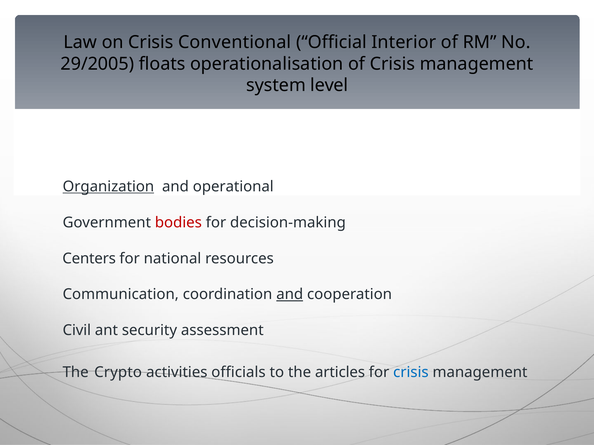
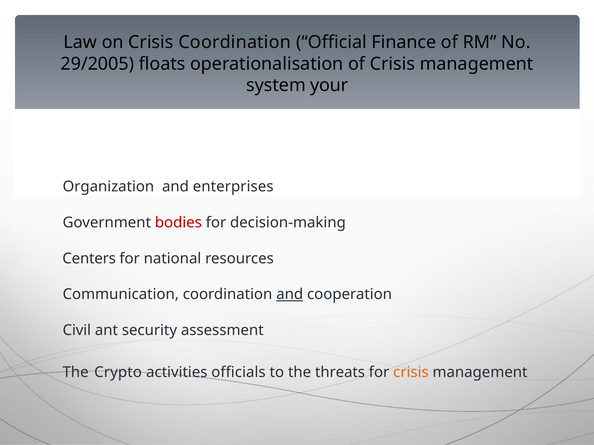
Crisis Conventional: Conventional -> Coordination (235, 42)
Interior: Interior -> Finance (404, 42)
level: level -> your (329, 85)
Organization underline: present -> none (108, 187)
operational: operational -> enterprises (233, 187)
articles: articles -> threats (340, 372)
crisis colour: blue -> orange (411, 372)
